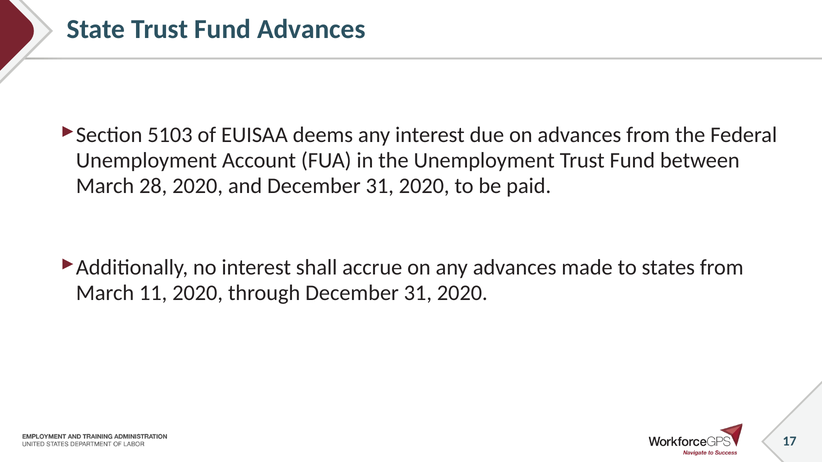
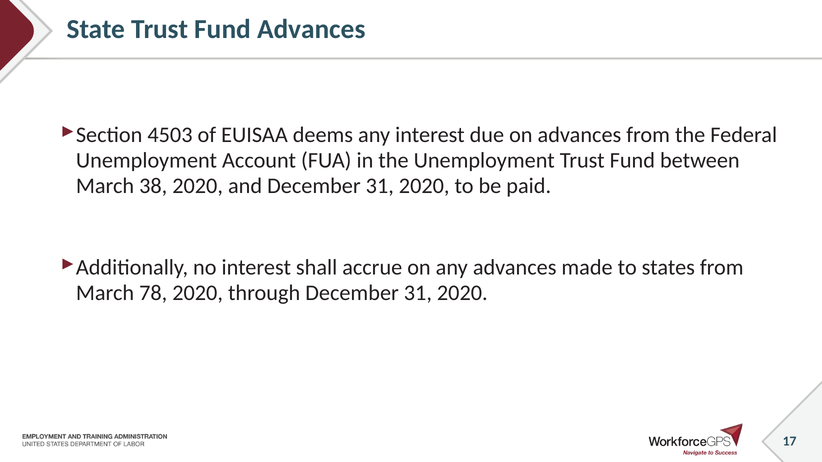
5103: 5103 -> 4503 (170, 135)
28: 28 -> 38 (153, 186)
11: 11 -> 78 (153, 293)
